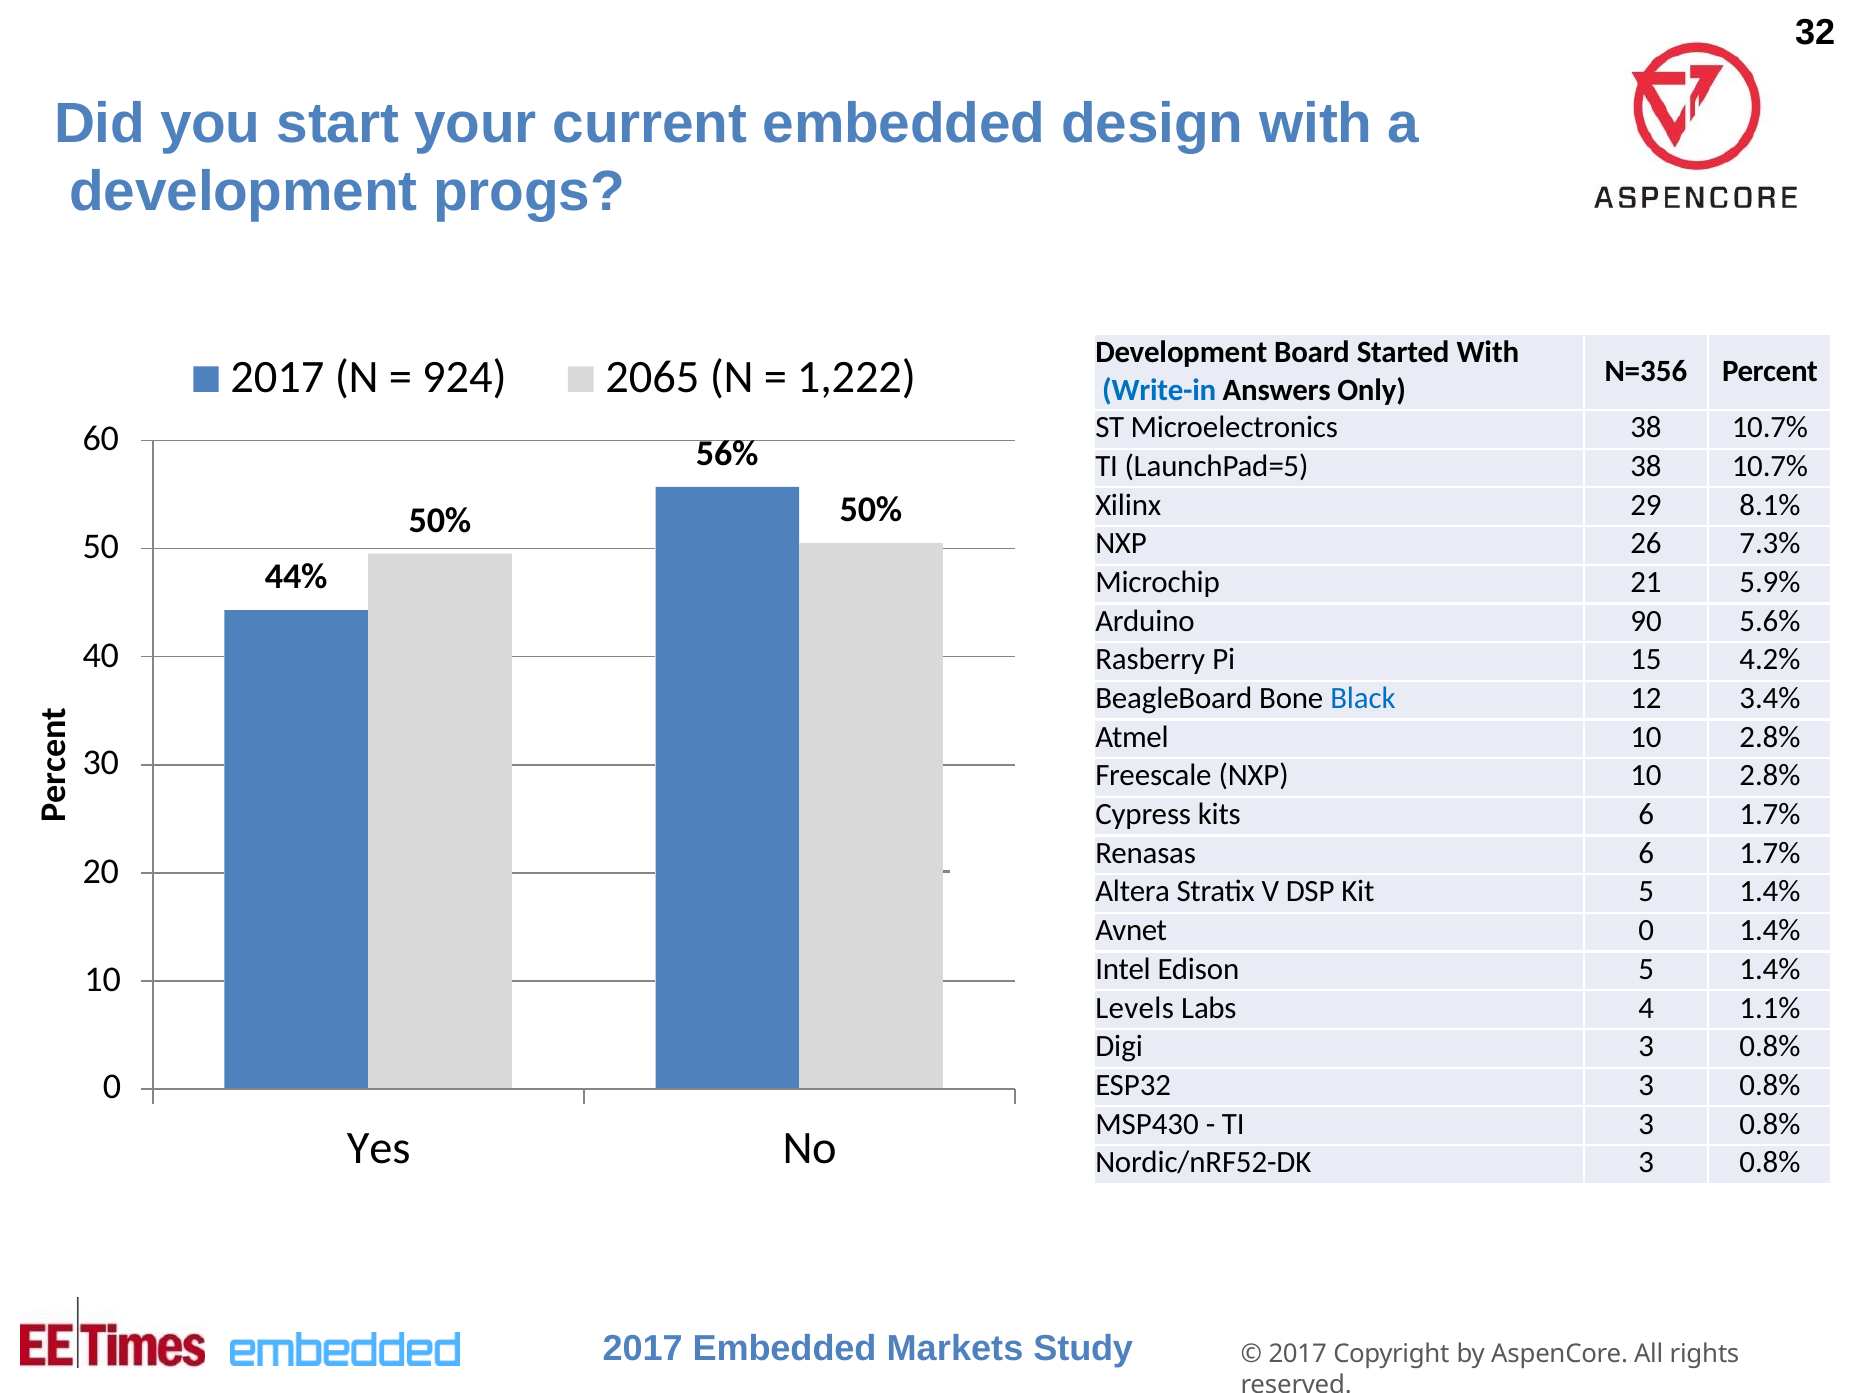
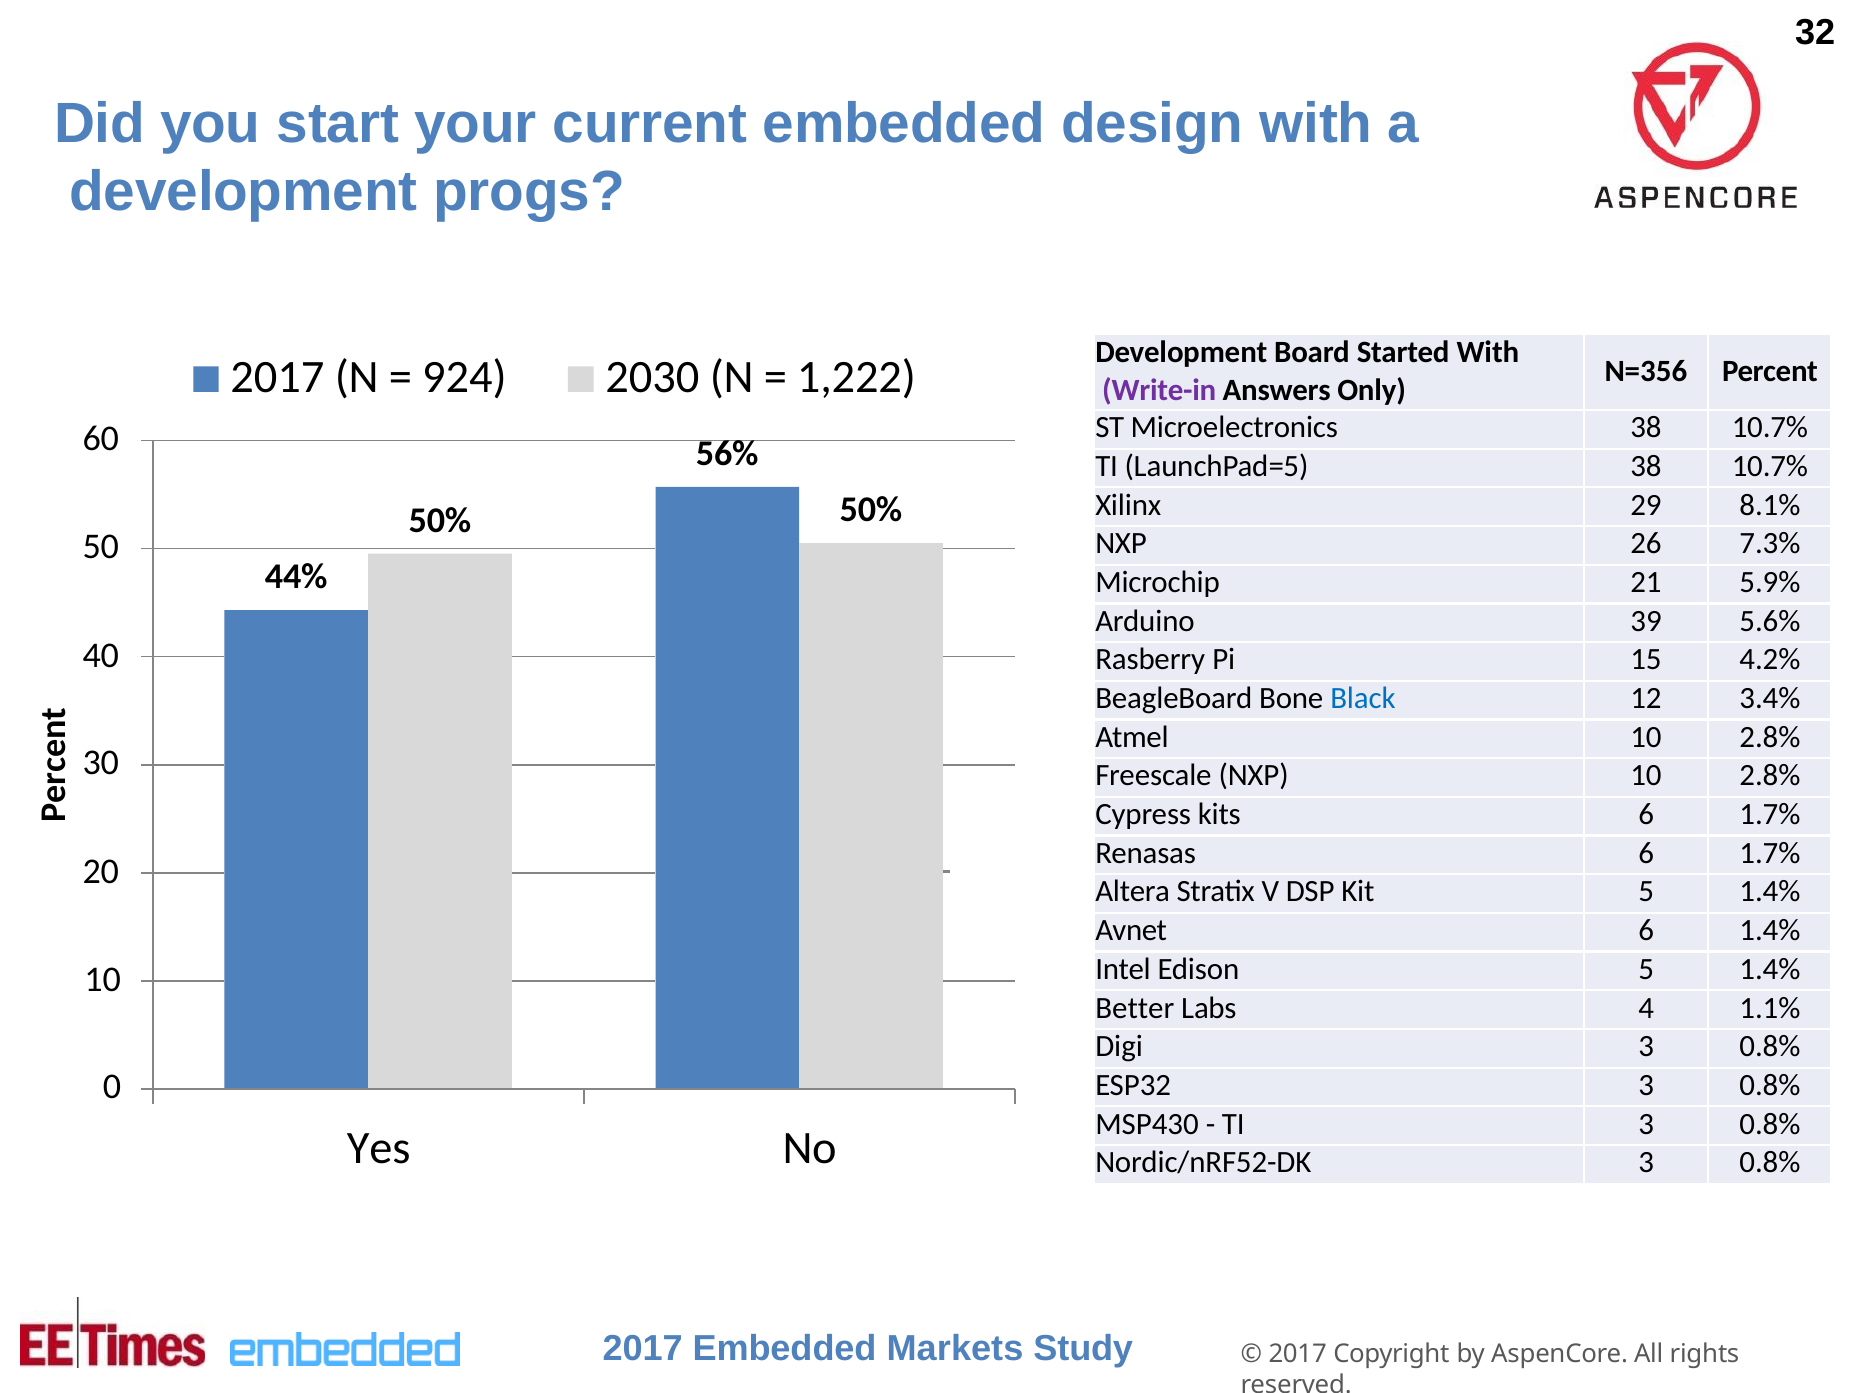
2065: 2065 -> 2030 (652, 377)
Write-in colour: blue -> purple (1159, 390)
90: 90 -> 39 (1646, 621)
Avnet 0: 0 -> 6 (1646, 931)
Levels: Levels -> Better (1135, 1008)
